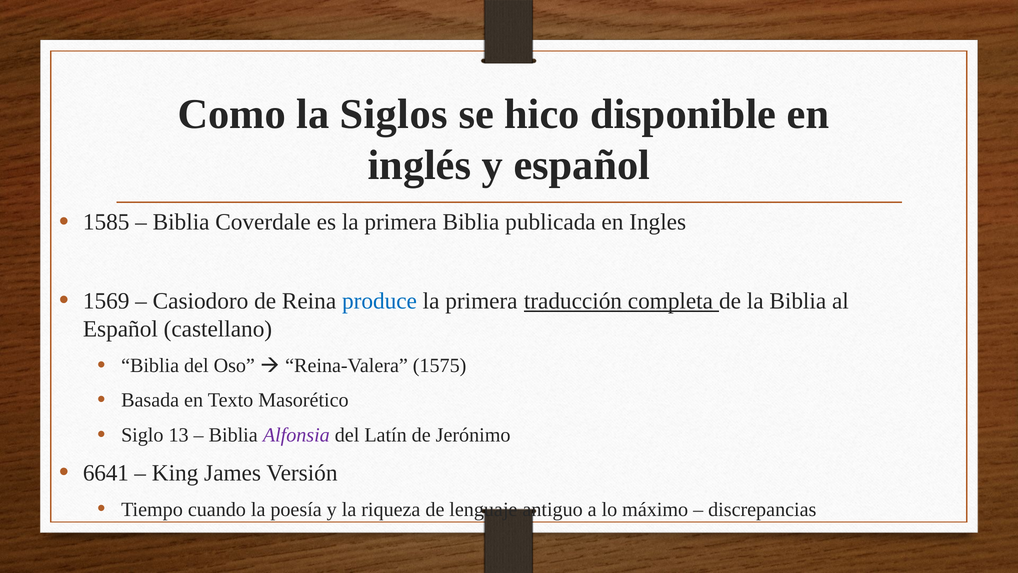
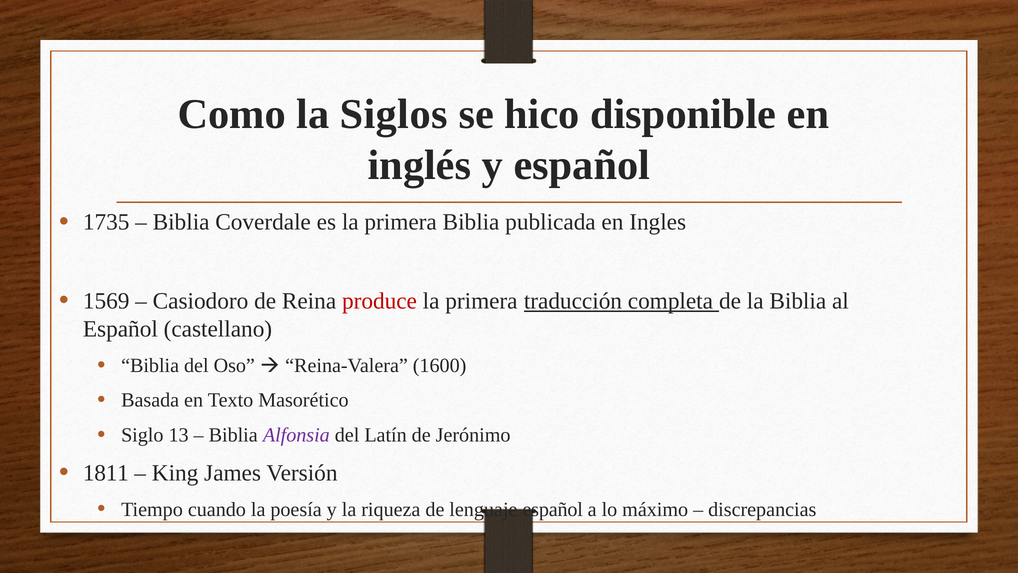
1585: 1585 -> 1735 (106, 222)
produce colour: blue -> red (379, 301)
1575: 1575 -> 1600 (440, 365)
6641: 6641 -> 1811 (106, 473)
lenguaje antiguo: antiguo -> español (553, 509)
